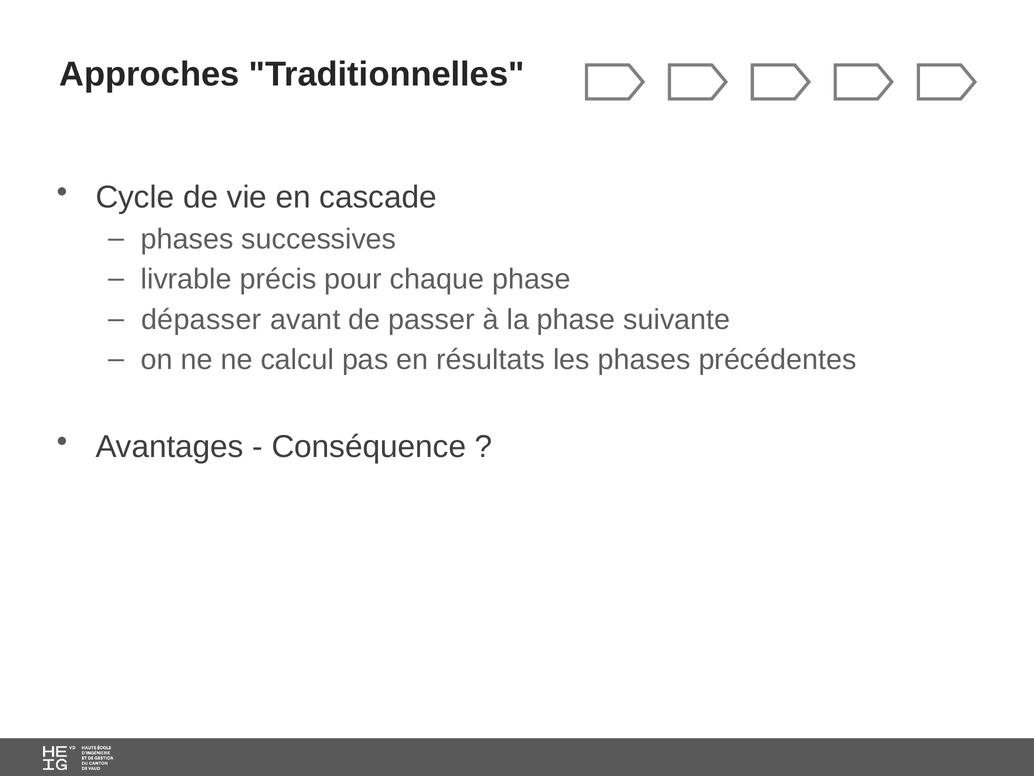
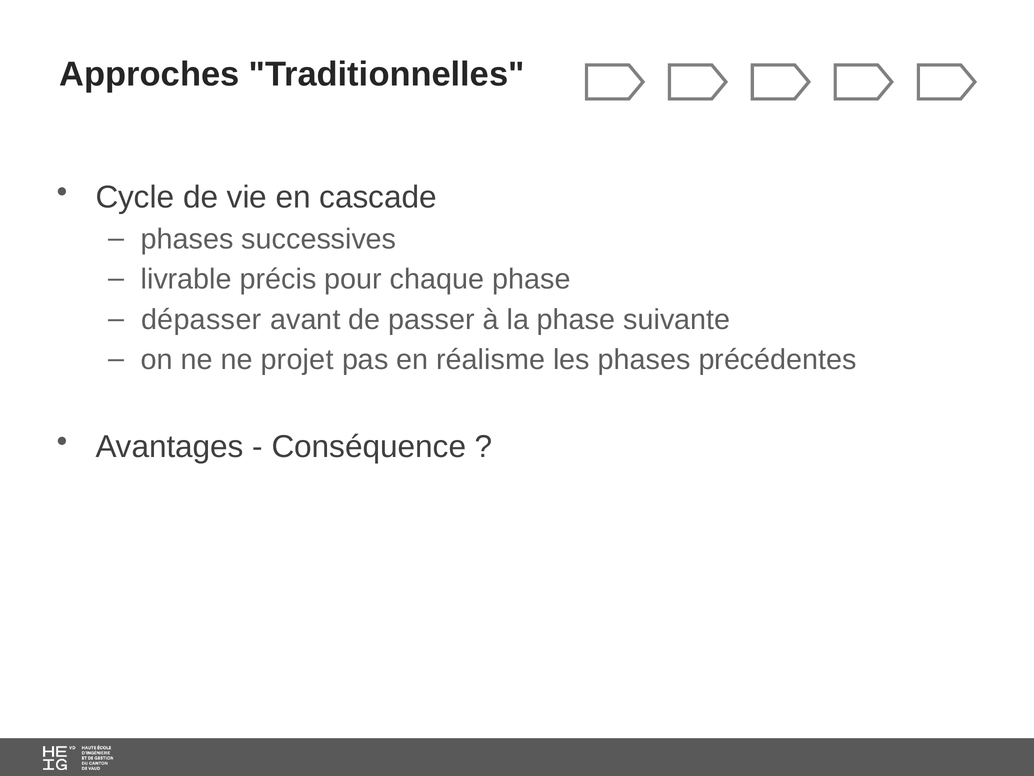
calcul: calcul -> projet (297, 360)
résultats: résultats -> réalisme (491, 360)
